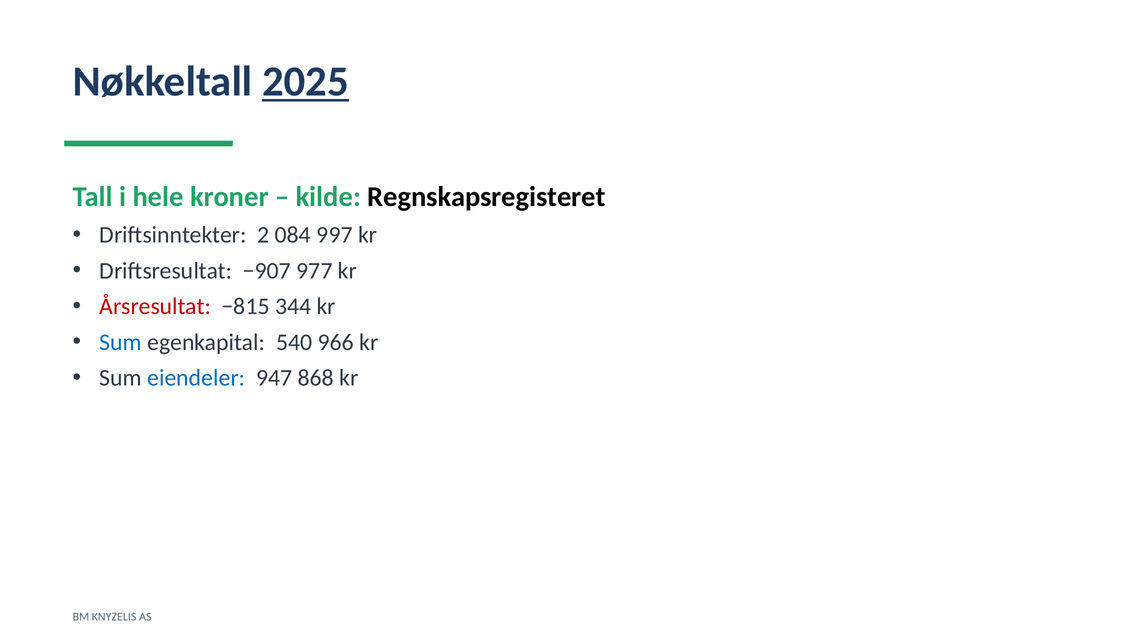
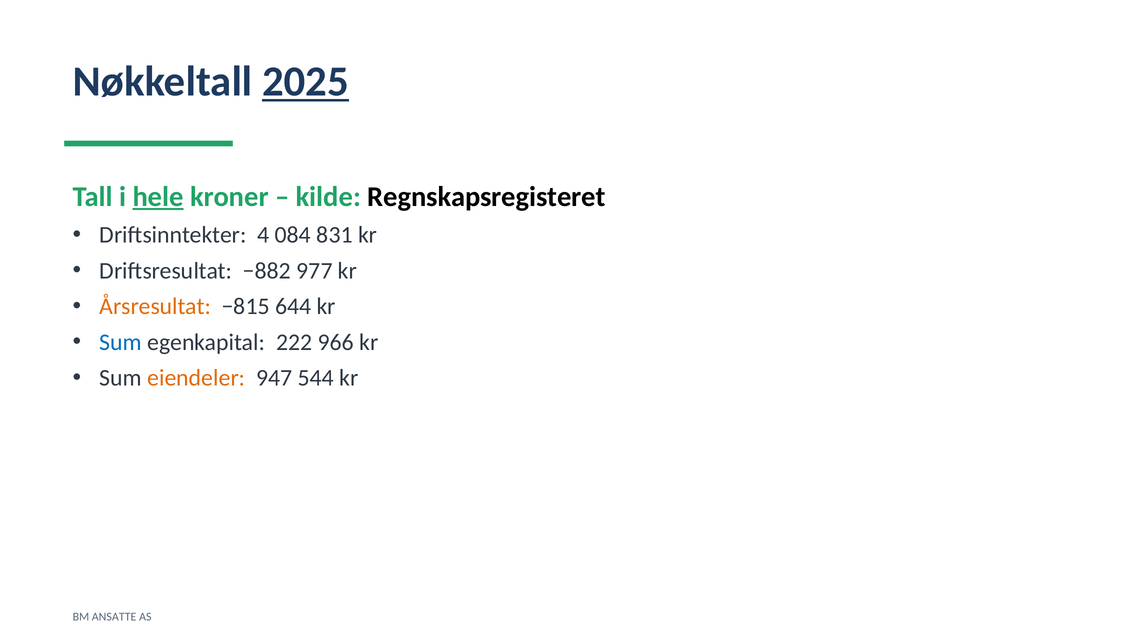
hele underline: none -> present (158, 197)
2: 2 -> 4 (263, 235)
997: 997 -> 831 (335, 235)
−907: −907 -> −882 (267, 271)
Årsresultat colour: red -> orange (155, 306)
344: 344 -> 644 (293, 306)
540: 540 -> 222 (294, 342)
eiendeler colour: blue -> orange (196, 378)
868: 868 -> 544 (316, 378)
KNYZELIS: KNYZELIS -> ANSATTE (114, 616)
